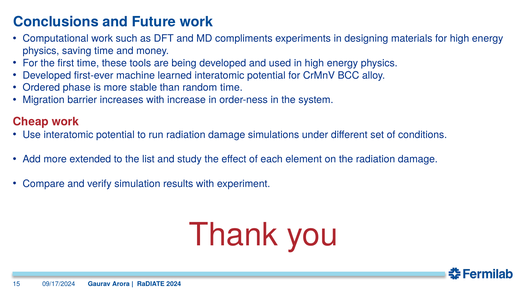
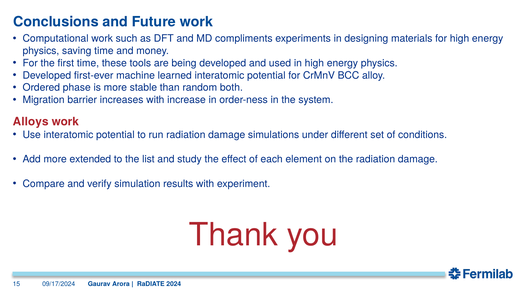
random time: time -> both (231, 88)
Cheap: Cheap -> Alloys (31, 122)
